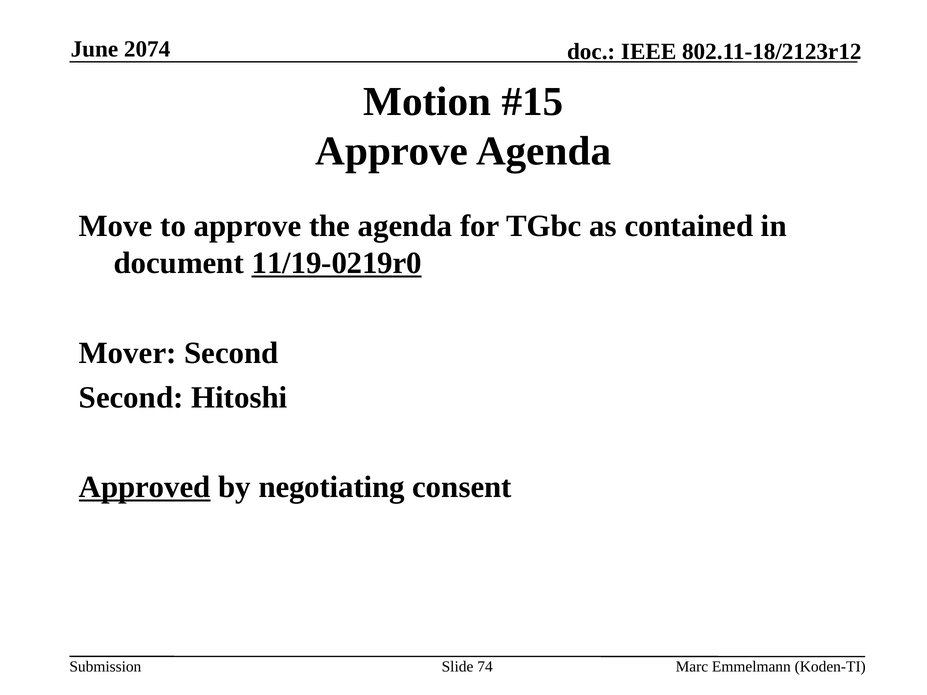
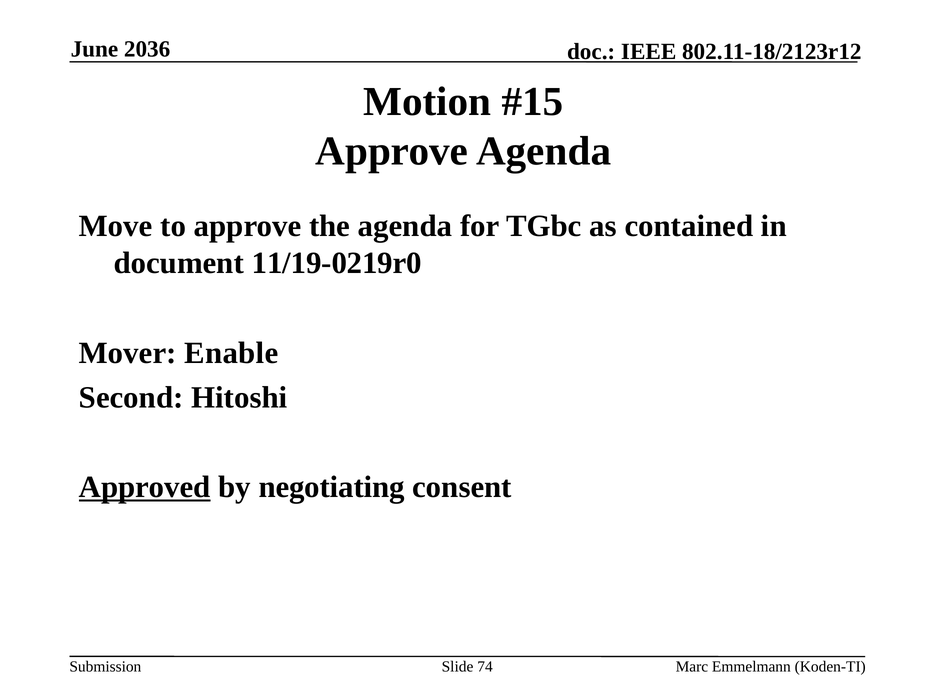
2074: 2074 -> 2036 (147, 49)
11/19-0219r0 underline: present -> none (337, 263)
Mover Second: Second -> Enable (231, 353)
